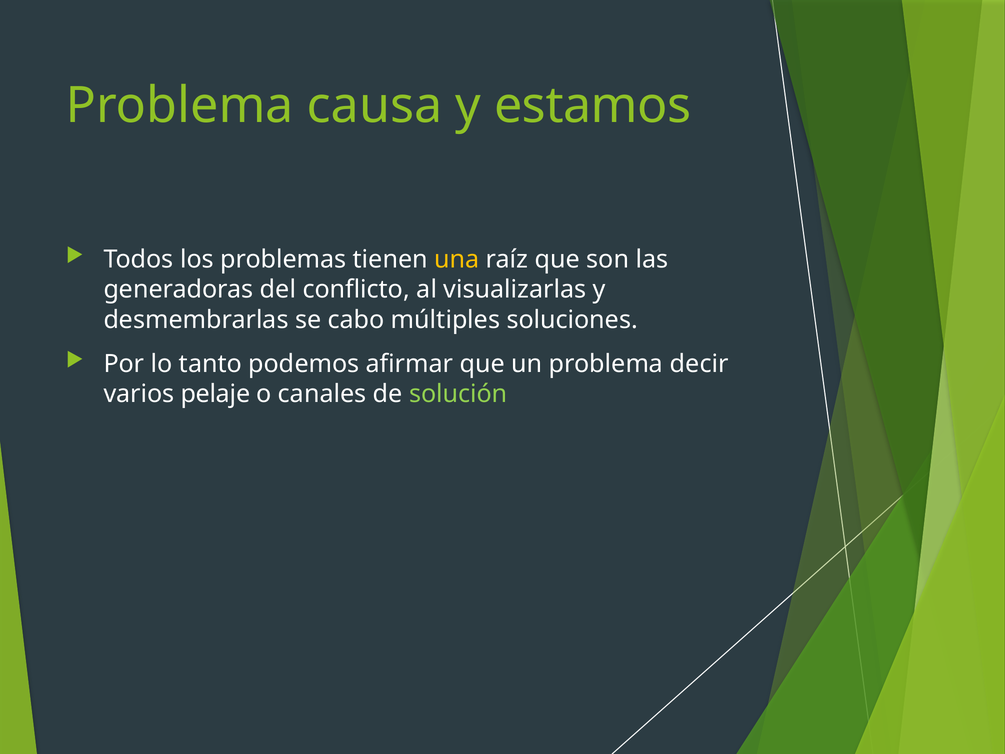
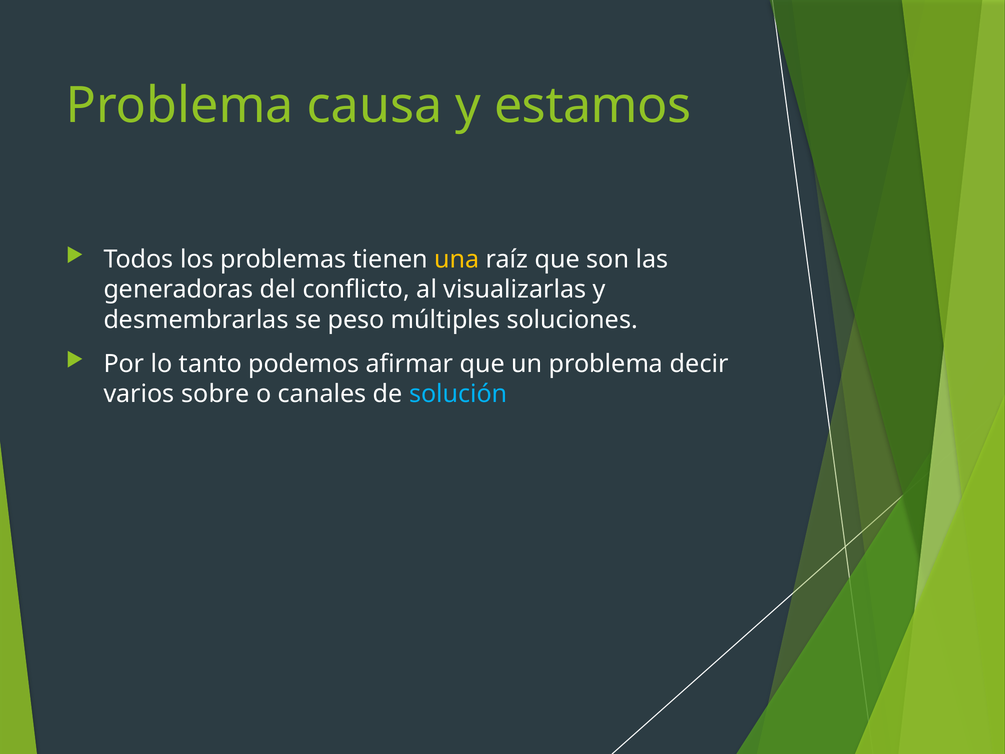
cabo: cabo -> peso (356, 320)
pelaje: pelaje -> sobre (215, 394)
solución colour: light green -> light blue (458, 394)
